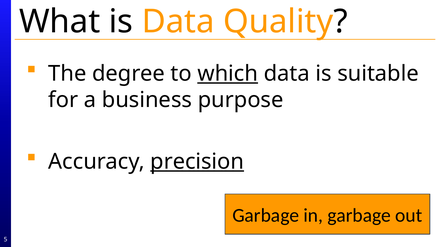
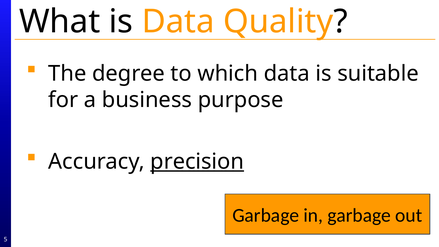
which underline: present -> none (228, 74)
